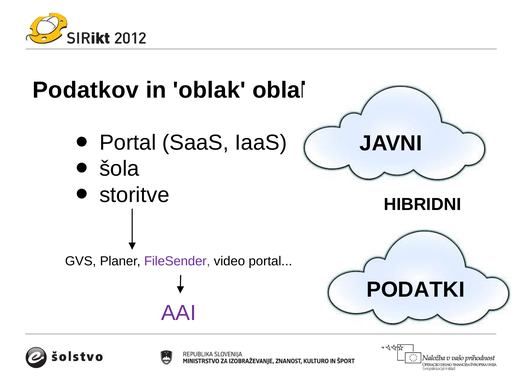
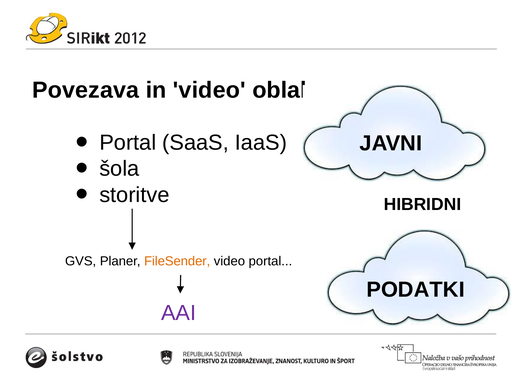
Podatkov: Podatkov -> Povezava (86, 90)
in oblak: oblak -> video (209, 90)
FileSender colour: purple -> orange (177, 261)
